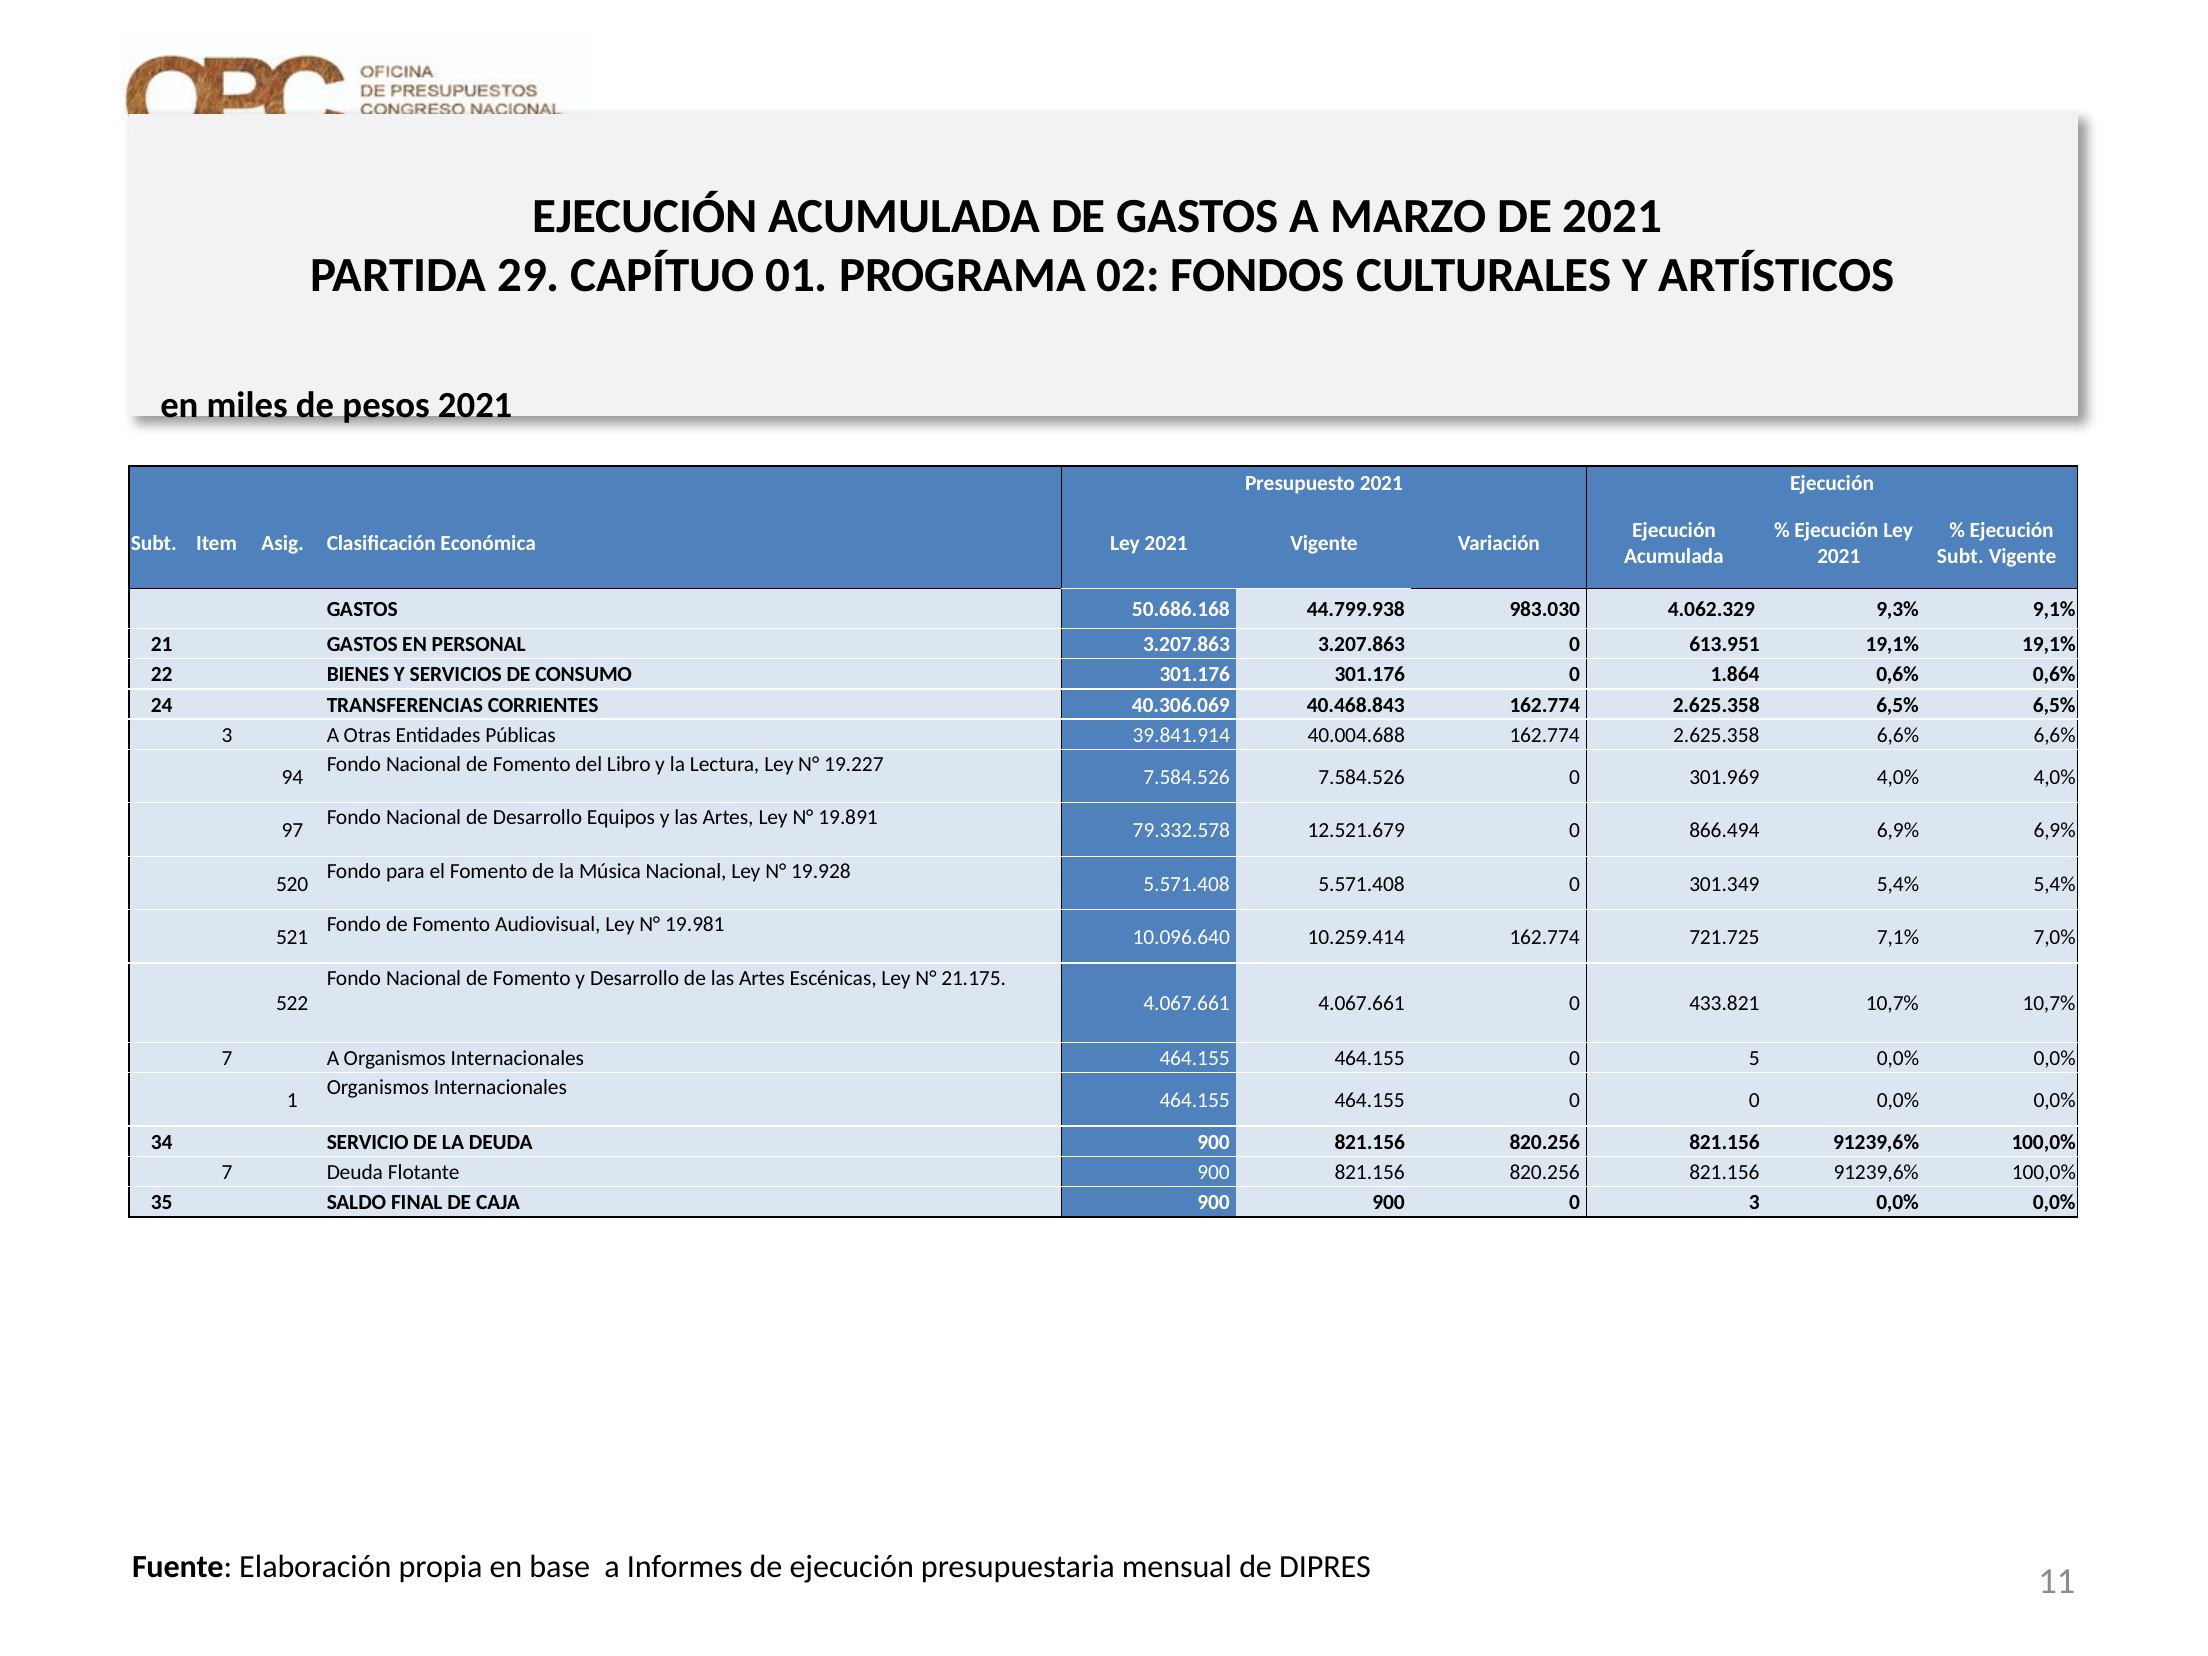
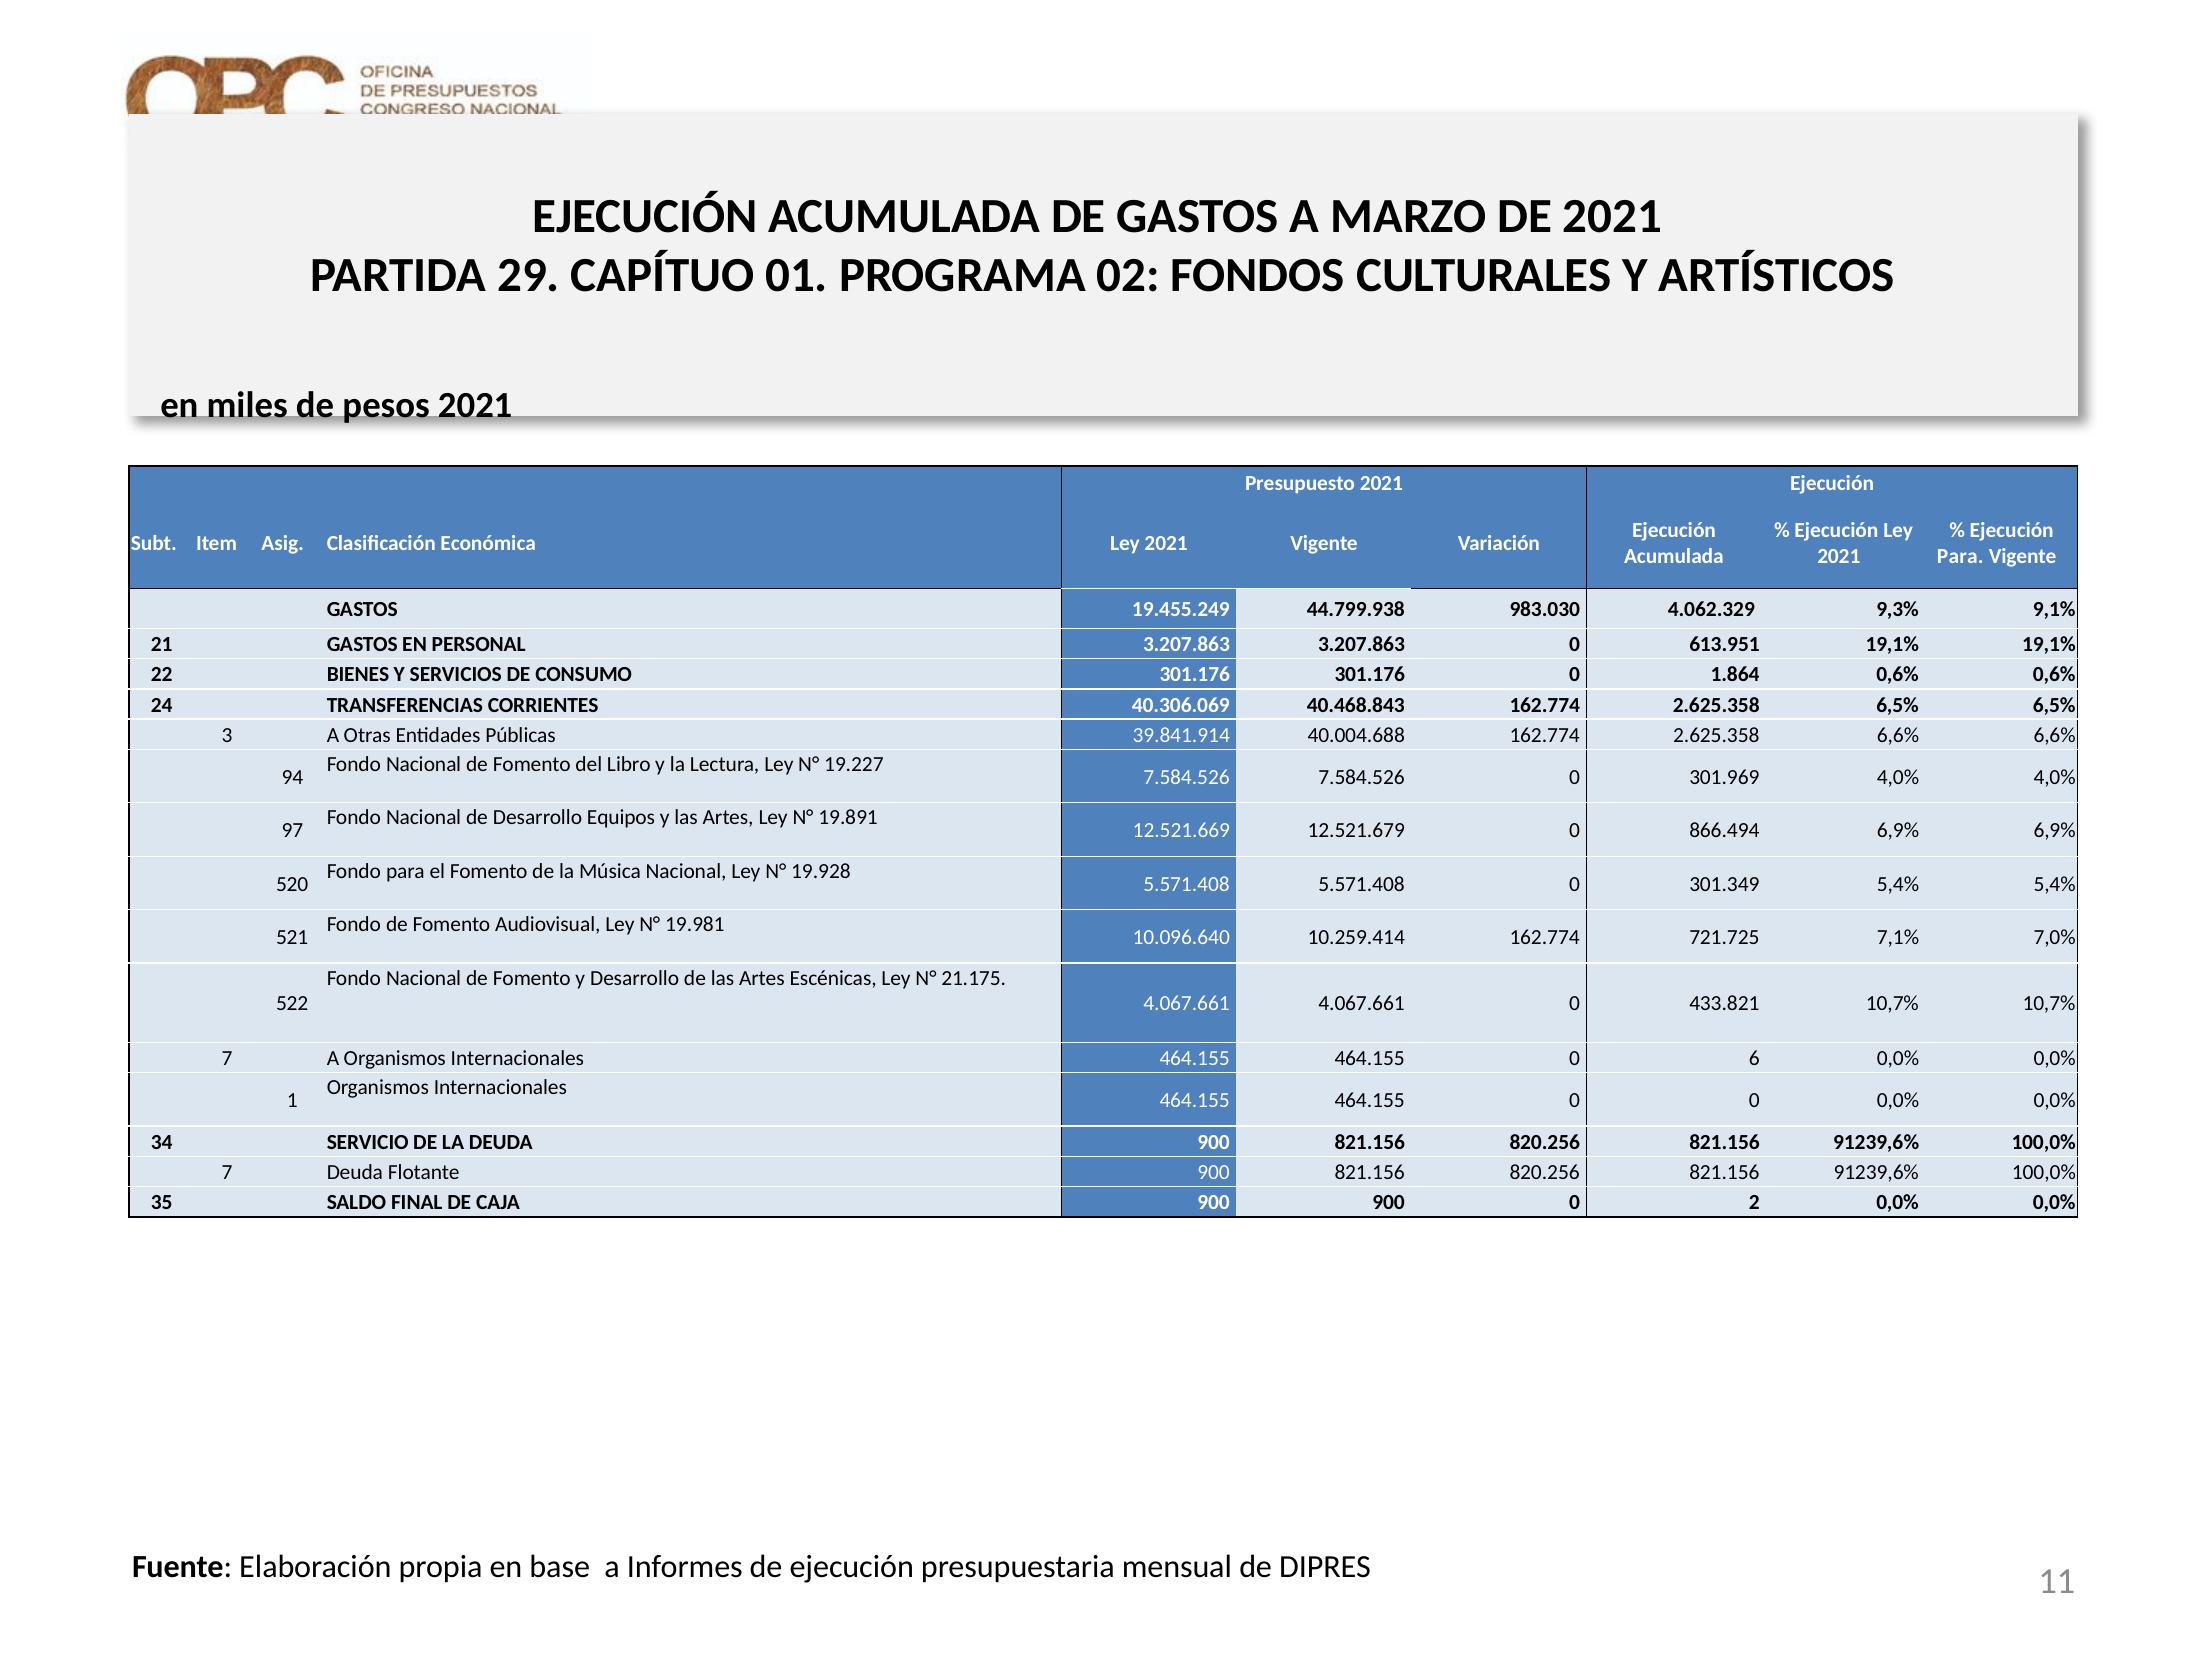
Subt: Subt -> Para (1960, 556)
50.686.168: 50.686.168 -> 19.455.249 (1181, 610)
79.332.578: 79.332.578 -> 12.521.669 (1181, 831)
5: 5 -> 6 (1754, 1058)
0 3: 3 -> 2 (1754, 1203)
